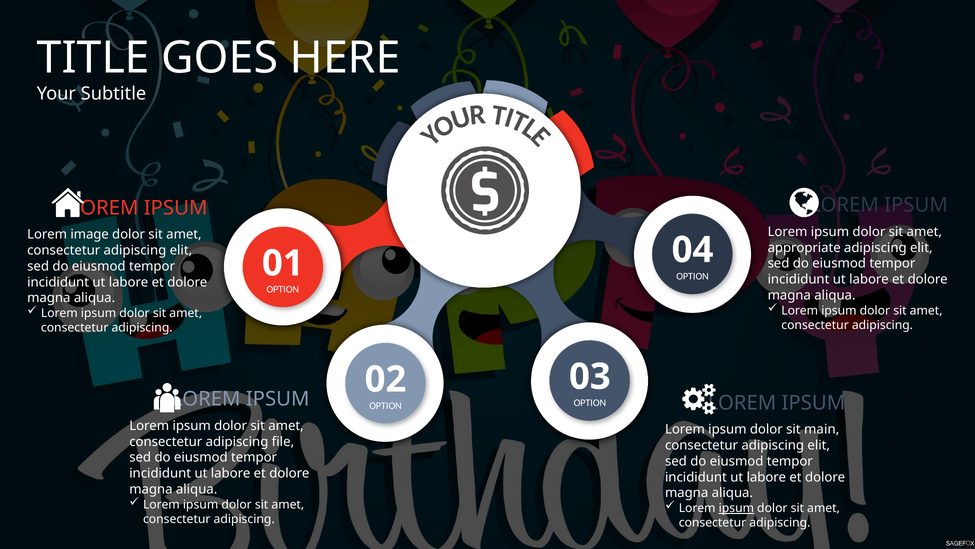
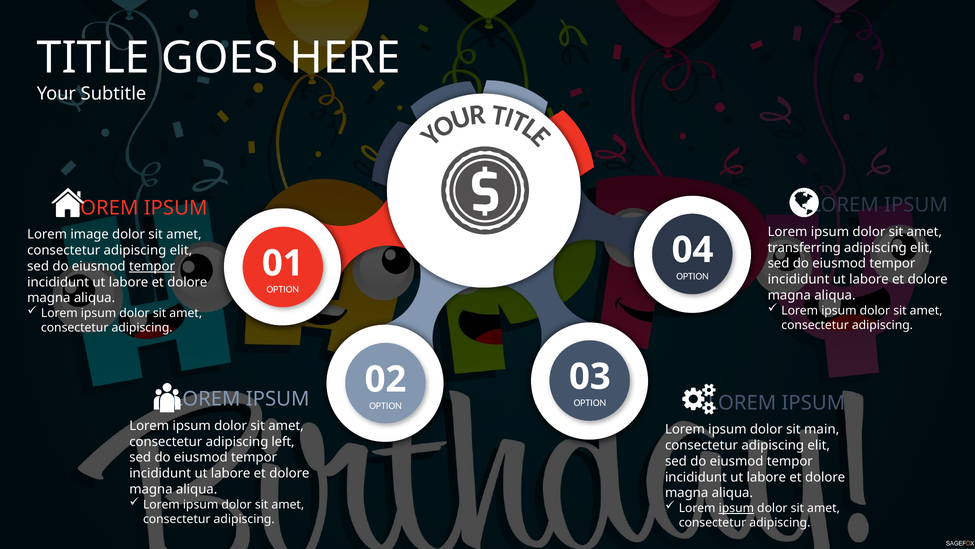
appropriate: appropriate -> transferring (804, 247)
tempor underline: none -> present (152, 266)
file: file -> left (283, 441)
